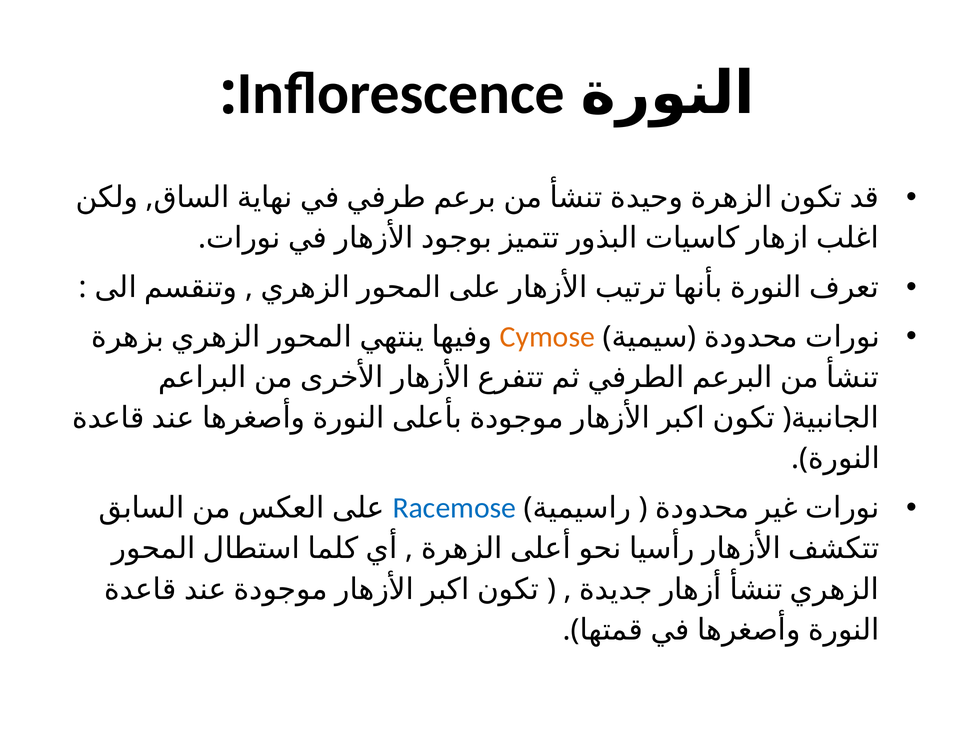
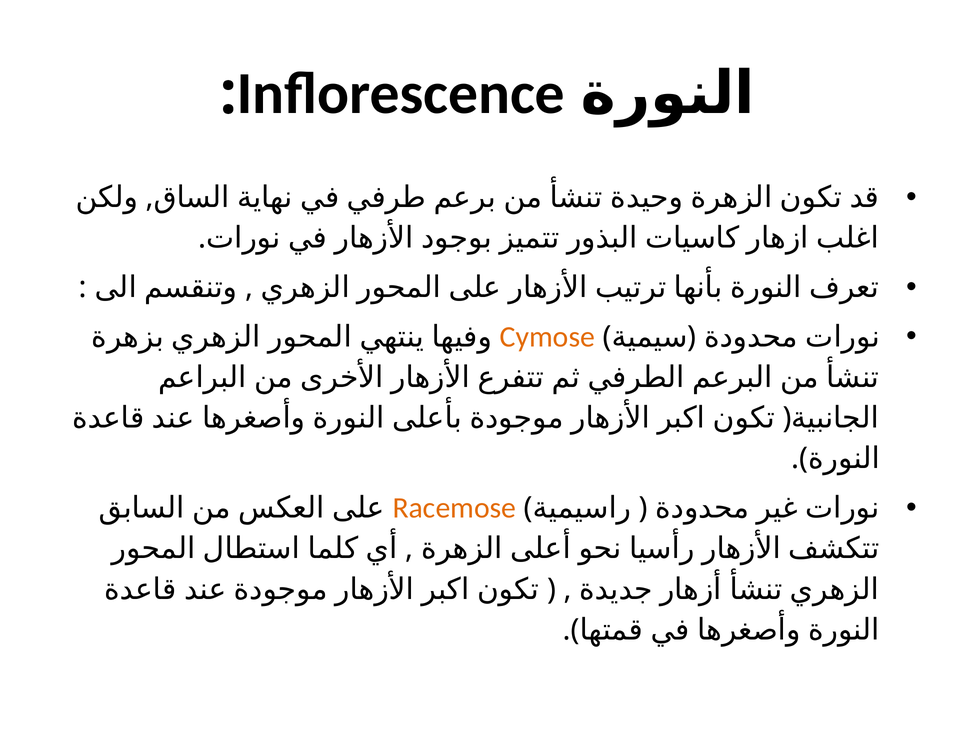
Racemose colour: blue -> orange (454, 508)
